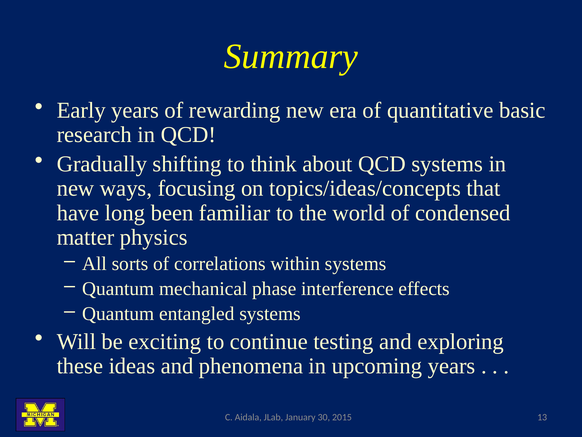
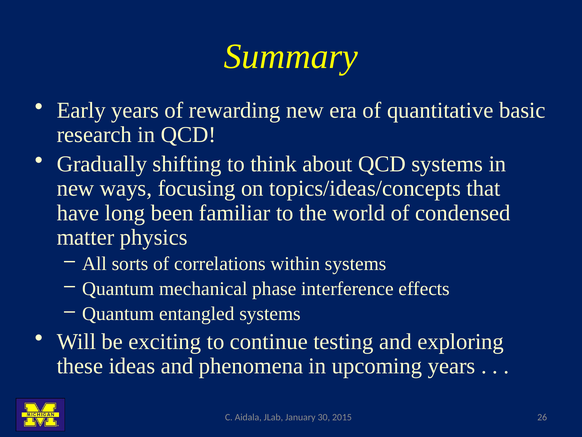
13: 13 -> 26 (542, 417)
